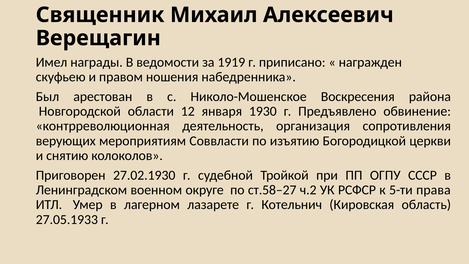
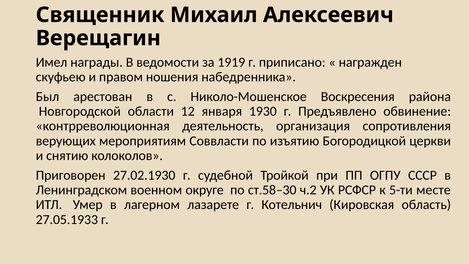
ст.58–27: ст.58–27 -> ст.58–30 (272, 190)
права: права -> месте (433, 190)
